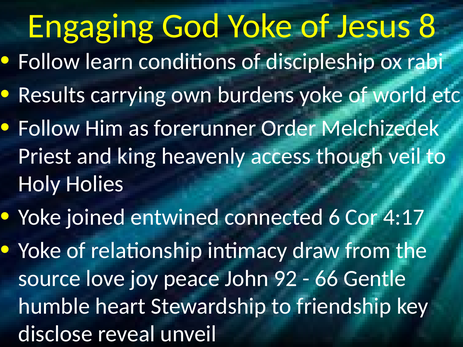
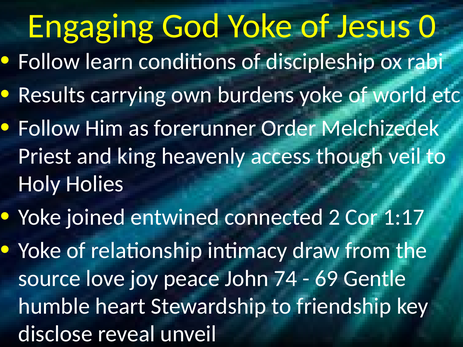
8: 8 -> 0 (427, 26)
6: 6 -> 2 (334, 217)
4:17: 4:17 -> 1:17 (404, 217)
92: 92 -> 74 (286, 279)
66: 66 -> 69 (326, 279)
